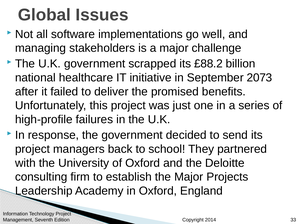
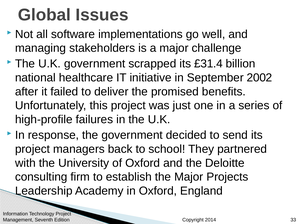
£88.2: £88.2 -> £31.4 (208, 64)
2073: 2073 -> 2002 (259, 78)
